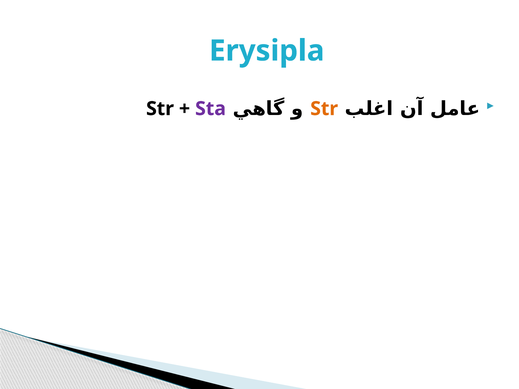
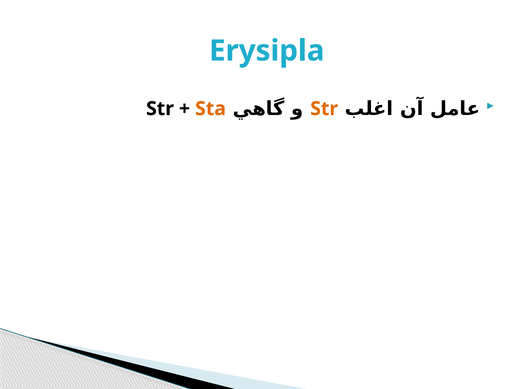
Sta colour: purple -> orange (211, 109)
